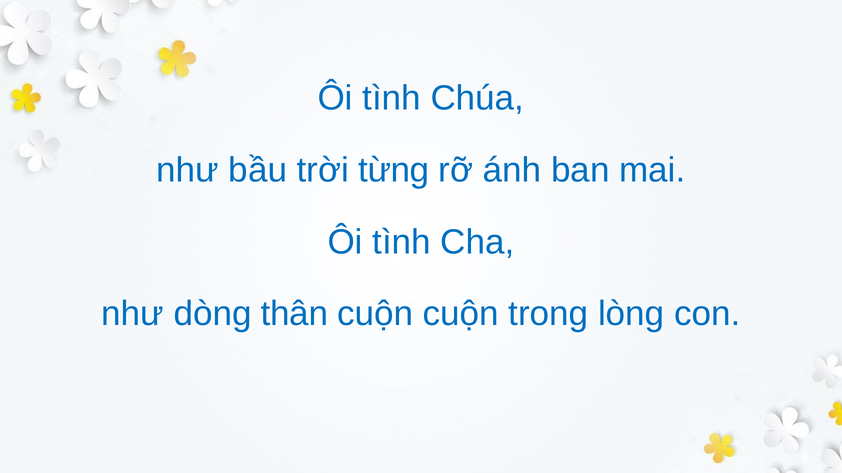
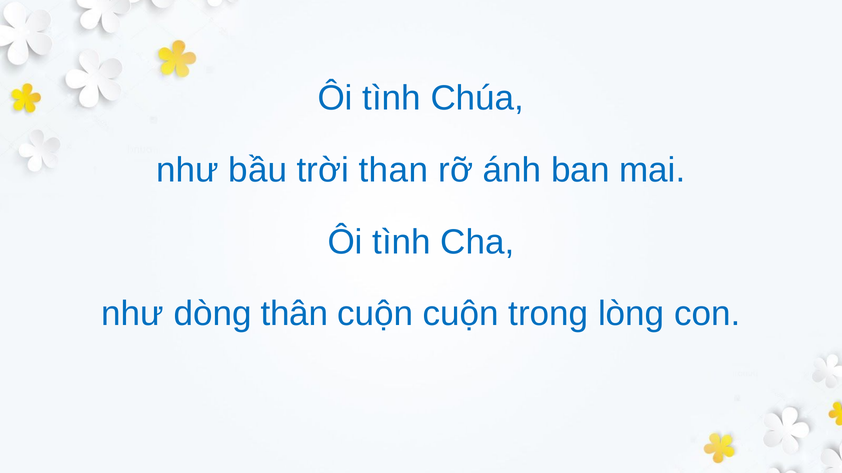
từng: từng -> than (394, 170)
